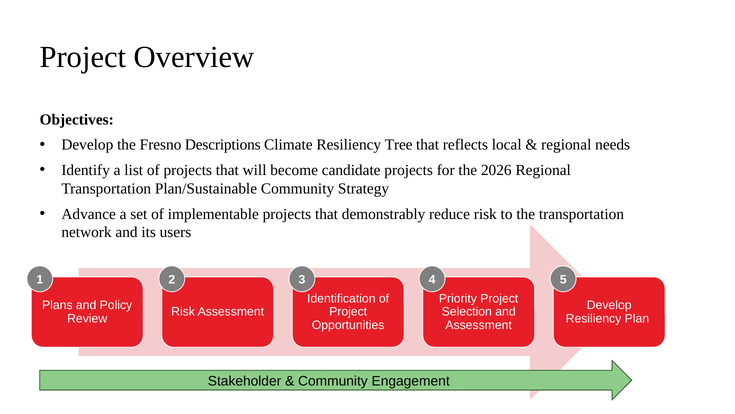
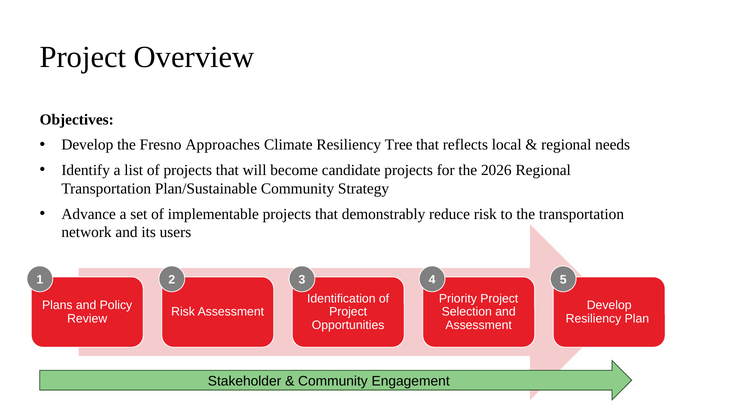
Descriptions: Descriptions -> Approaches (223, 145)
